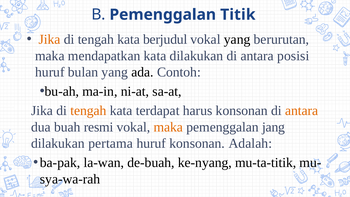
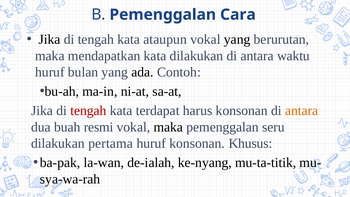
Titik: Titik -> Cara (238, 15)
Jika colour: orange -> black (49, 39)
berjudul: berjudul -> ataupun (165, 39)
posisi: posisi -> waktu (293, 56)
tengah colour: orange -> red (88, 111)
maka colour: orange -> black (168, 127)
jang: jang -> seru (273, 127)
Adalah: Adalah -> Khusus (250, 143)
de-buah: de-buah -> de-ialah (151, 163)
